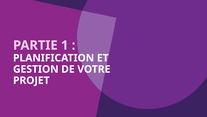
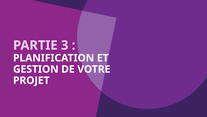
1: 1 -> 3 (65, 45)
